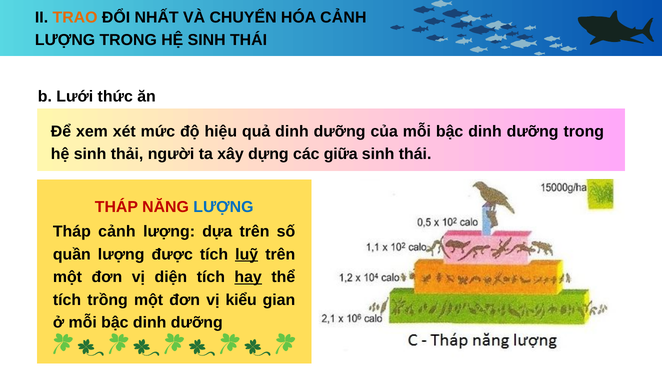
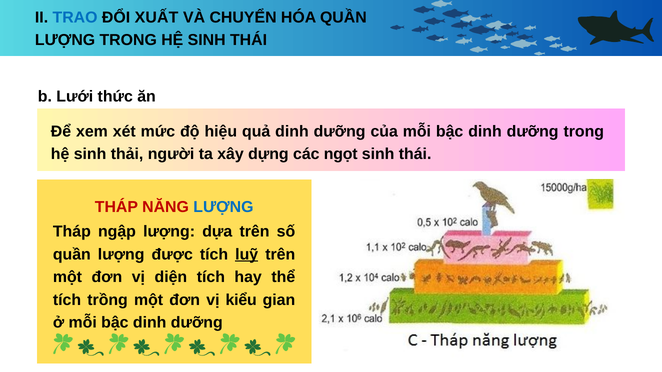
TRAO colour: orange -> blue (75, 17)
NHẤT: NHẤT -> XUẤT (157, 17)
HÓA CẢNH: CẢNH -> QUẦN (343, 17)
giữa: giữa -> ngọt (341, 154)
Tháp cảnh: cảnh -> ngập (117, 232)
hay underline: present -> none (248, 277)
